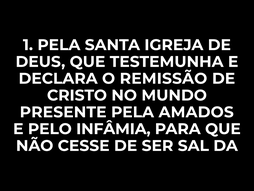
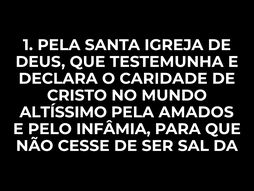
REMISSÃO: REMISSÃO -> CARIDADE (164, 78)
PRESENTE: PRESENTE -> ALTÍSSIMO (63, 112)
